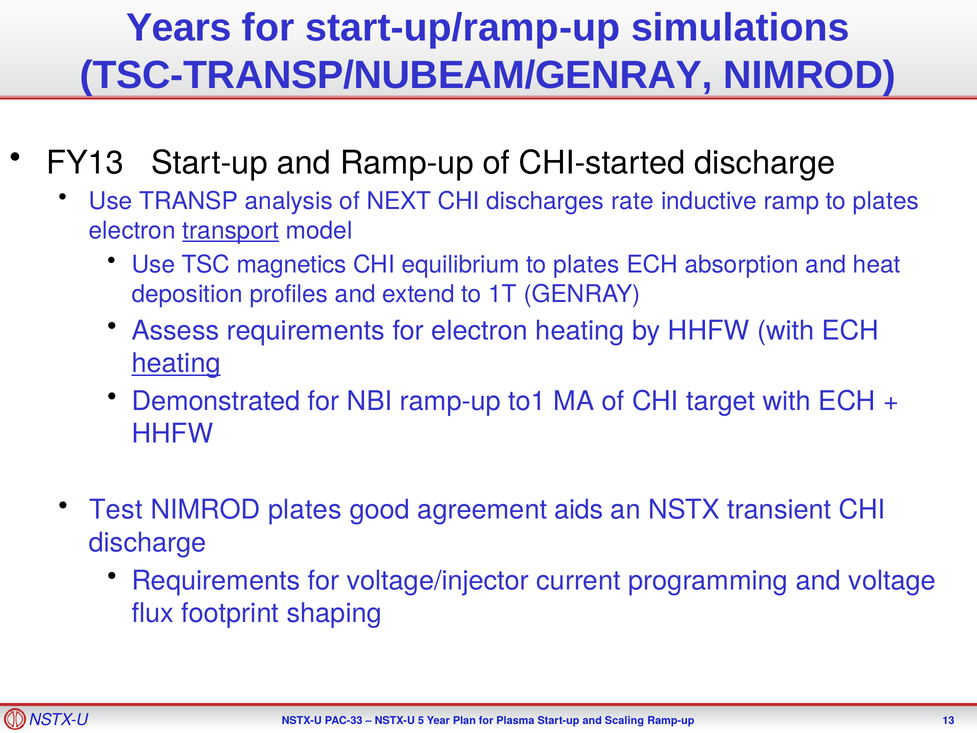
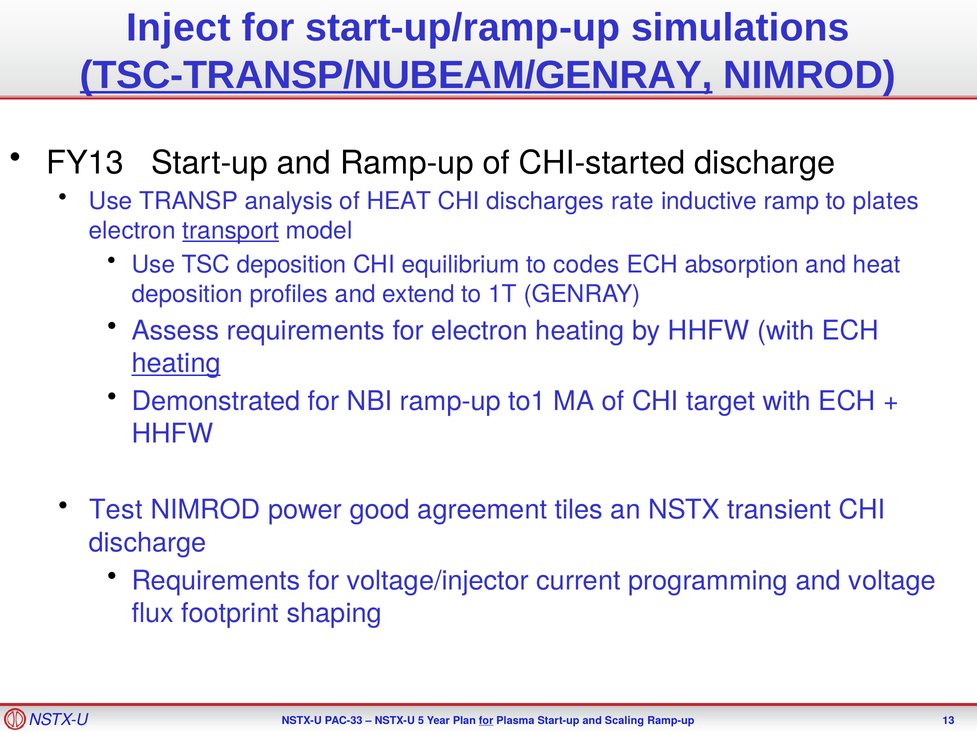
Years: Years -> Inject (178, 28)
TSC-TRANSP/NUBEAM/GENRAY underline: none -> present (396, 75)
of NEXT: NEXT -> HEAT (399, 201)
TSC magnetics: magnetics -> deposition (292, 265)
equilibrium to plates: plates -> codes (586, 265)
NIMROD plates: plates -> power (305, 510)
aids: aids -> tiles (579, 510)
for underline: none -> present (486, 720)
